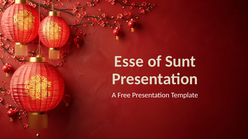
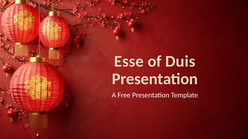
Sunt: Sunt -> Duis (180, 62)
